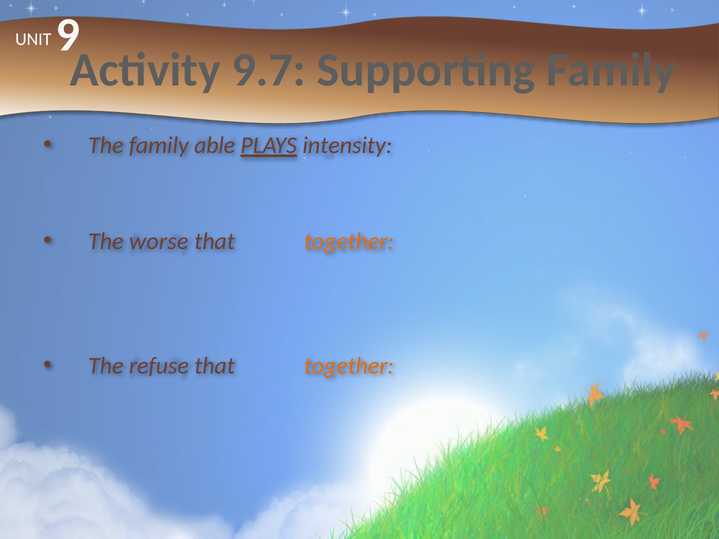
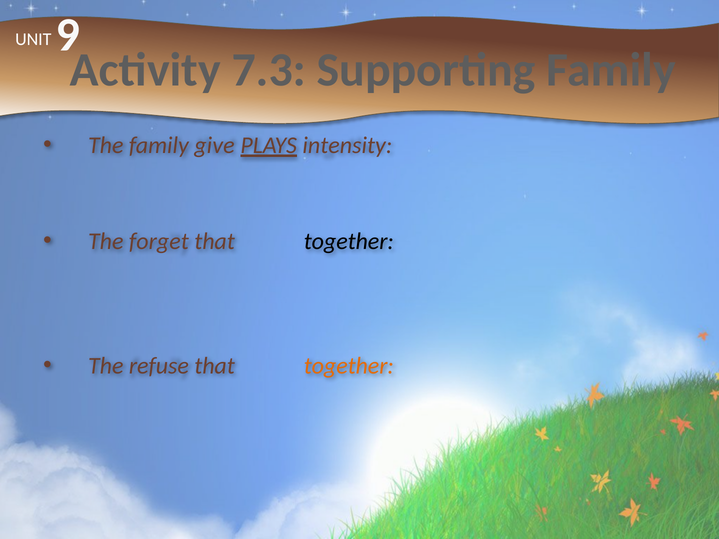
9.7: 9.7 -> 7.3 (269, 70)
able: able -> give (214, 145)
worse: worse -> forget (159, 241)
together colour: orange -> black (349, 241)
